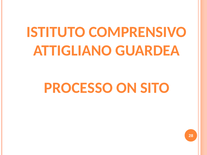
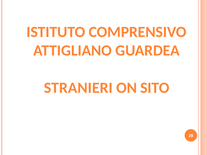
PROCESSO: PROCESSO -> STRANIERI (78, 88)
